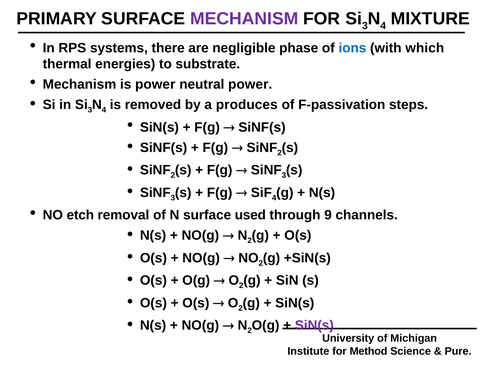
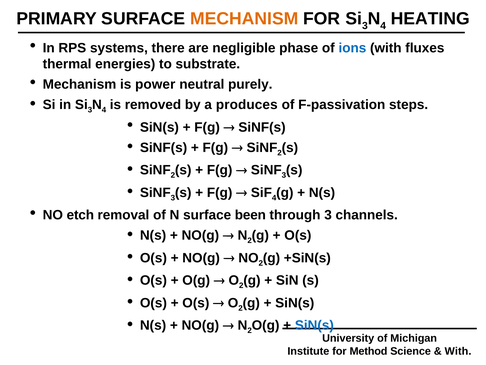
MECHANISM colour: purple -> orange (244, 19)
MIXTURE: MIXTURE -> HEATING (430, 19)
which: which -> fluxes (425, 48)
neutral power: power -> purely (250, 84)
used: used -> been (250, 215)
through 9: 9 -> 3 (328, 215)
SiN(s colour: purple -> blue (314, 325)
Pure: Pure -> With (458, 351)
